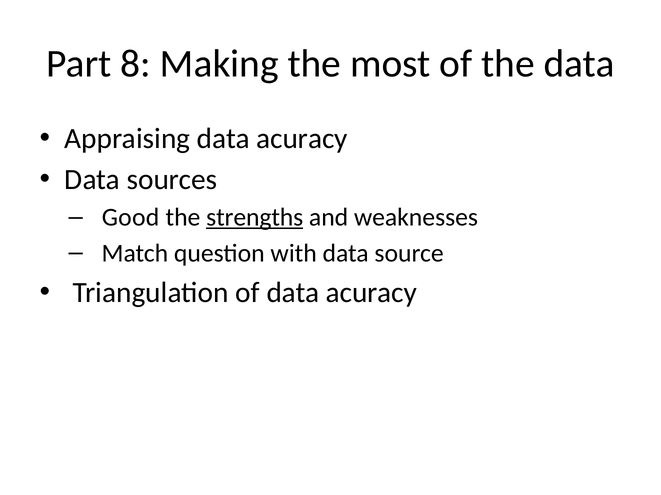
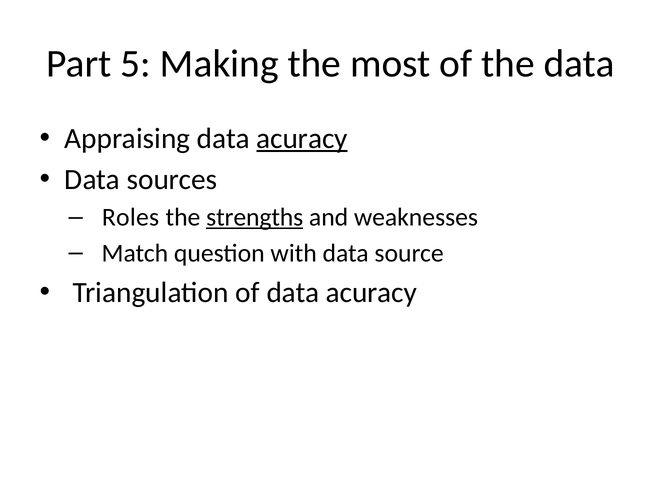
8: 8 -> 5 (136, 64)
acuracy underline: none -> present (302, 139)
Good: Good -> Roles (131, 218)
